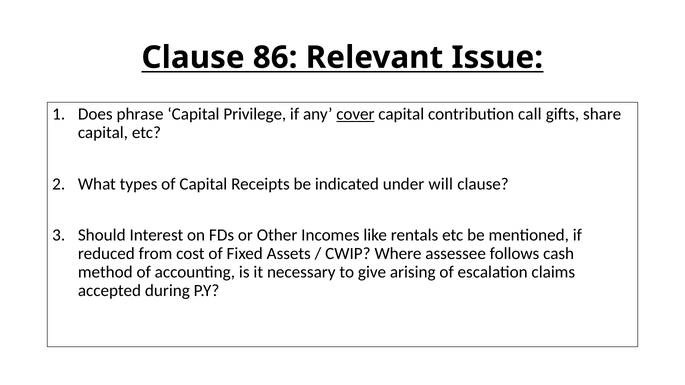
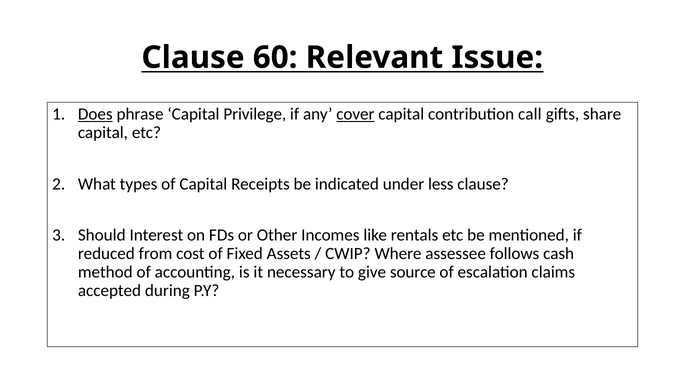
86: 86 -> 60 (275, 58)
Does underline: none -> present (95, 114)
will: will -> less (441, 184)
arising: arising -> source (413, 272)
